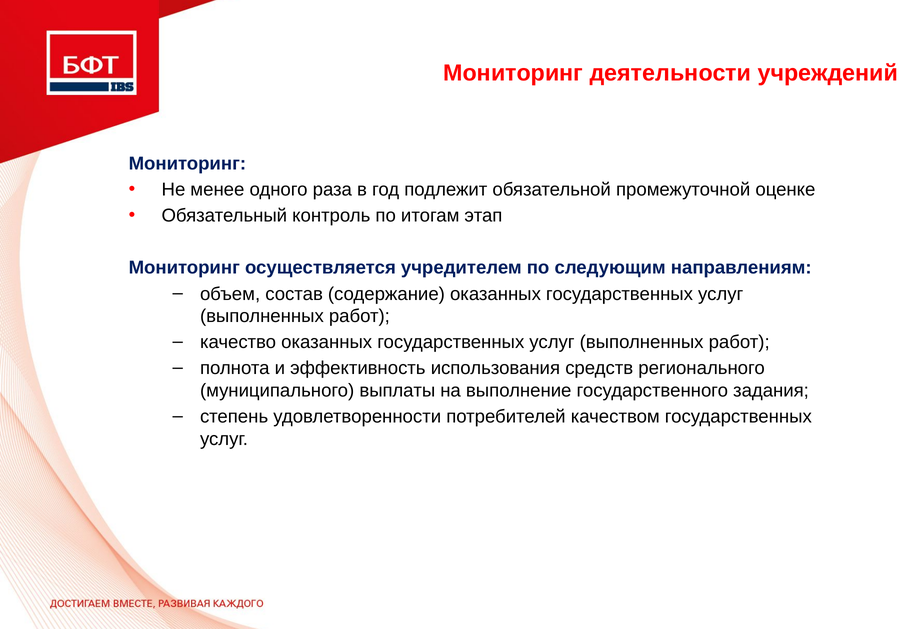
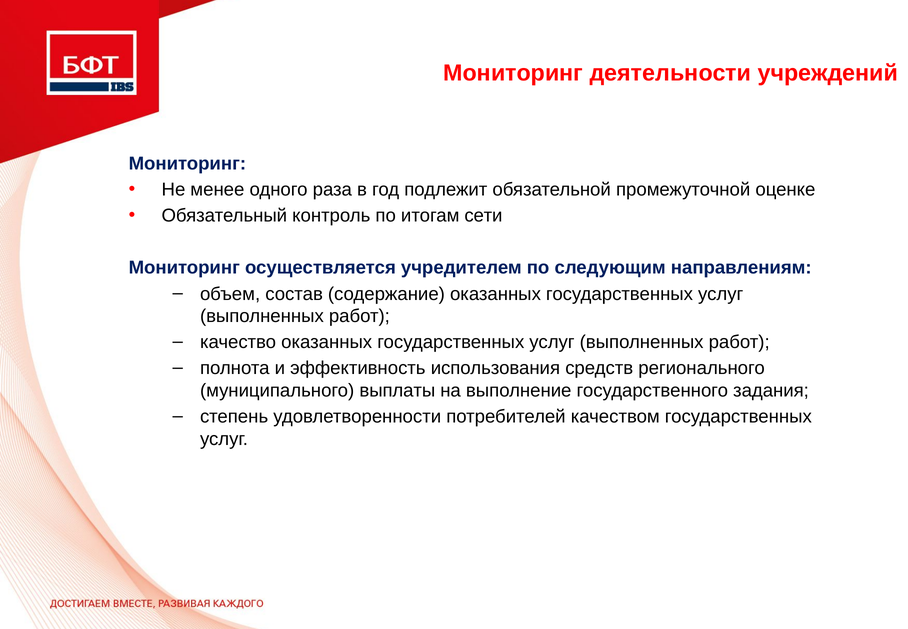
этап: этап -> сети (483, 216)
